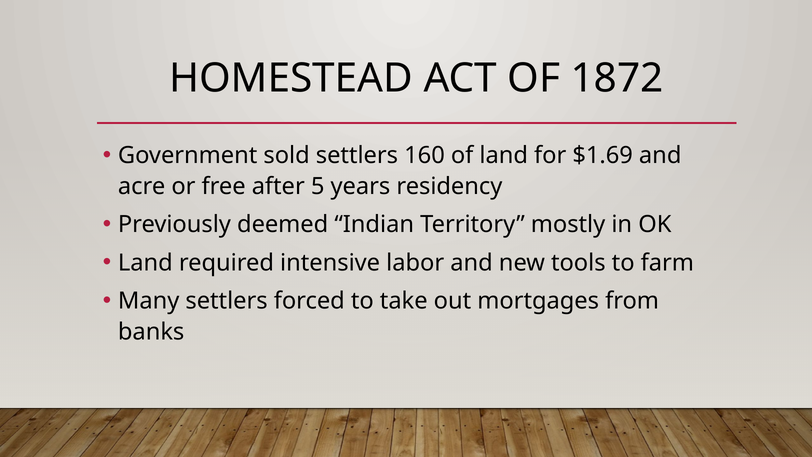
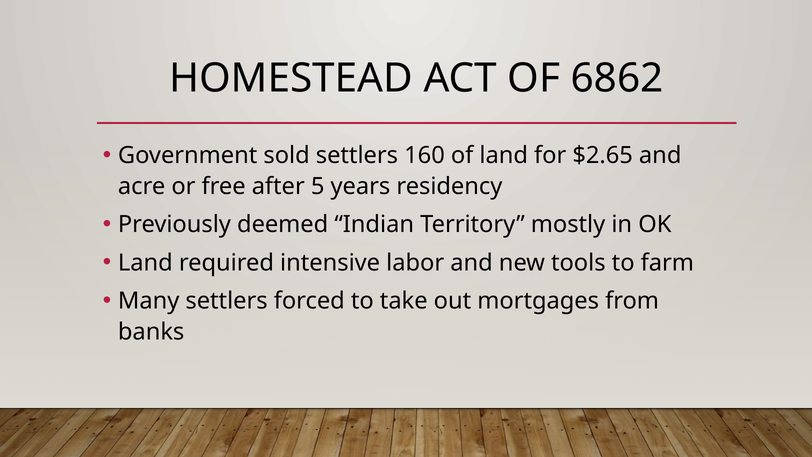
1872: 1872 -> 6862 (617, 78)
$1.69: $1.69 -> $2.65 (603, 155)
